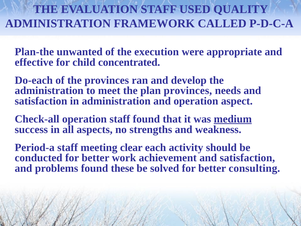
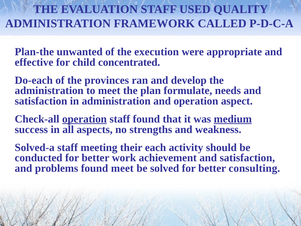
plan provinces: provinces -> formulate (188, 91)
operation underline: none -> present (84, 119)
Period-a: Period-a -> Solved-a (35, 147)
clear: clear -> their (131, 147)
found these: these -> meet (122, 168)
